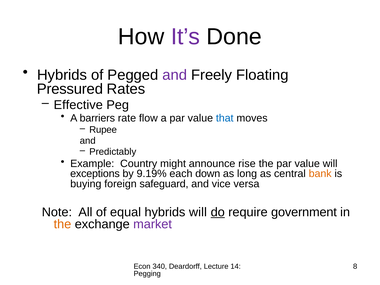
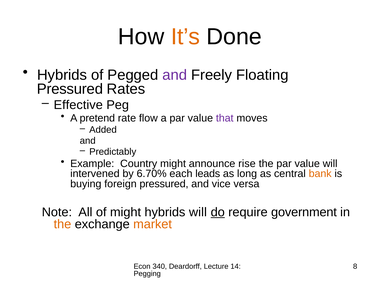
It’s colour: purple -> orange (185, 37)
barriers: barriers -> pretend (97, 118)
that colour: blue -> purple (225, 118)
Rupee: Rupee -> Added (103, 130)
exceptions: exceptions -> intervened (95, 174)
9.19%: 9.19% -> 6.70% (152, 174)
down: down -> leads (208, 174)
foreign safeguard: safeguard -> pressured (164, 184)
of equal: equal -> might (126, 212)
market colour: purple -> orange (153, 224)
